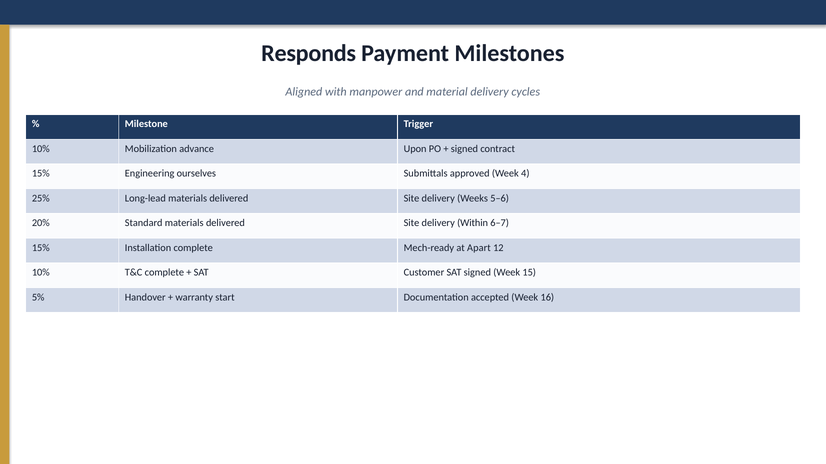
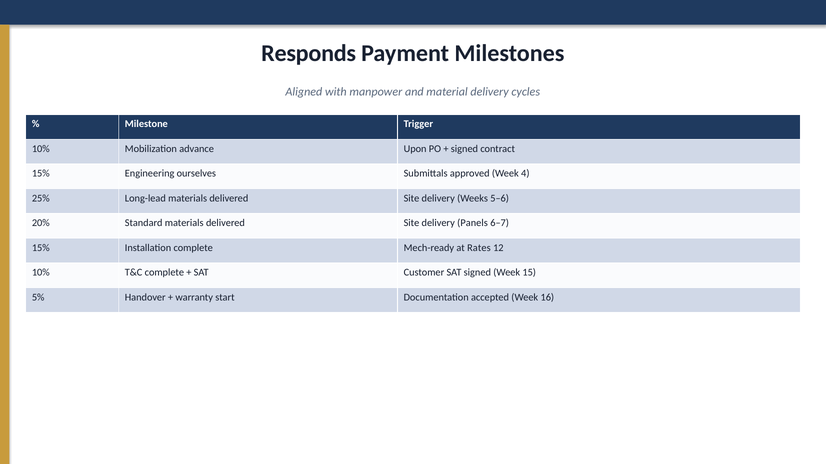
Within: Within -> Panels (473, 223)
Apart: Apart -> Rates (479, 248)
